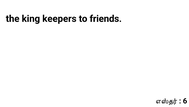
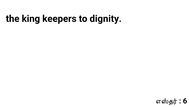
friends: friends -> dignity (106, 19)
